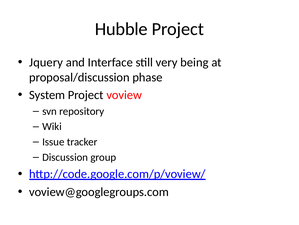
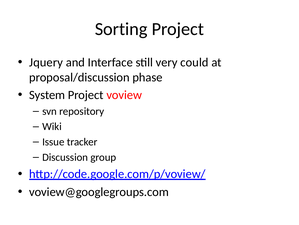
Hubble: Hubble -> Sorting (121, 29)
being: being -> could (194, 62)
